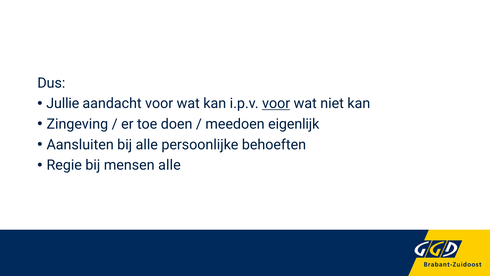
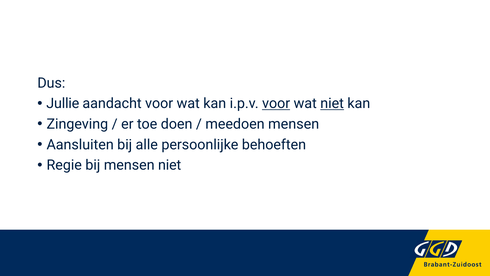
niet underline: none -> present (332, 103)
meedoen eigenlijk: eigenlijk -> mensen (294, 124)
mensen alle: alle -> niet (170, 165)
